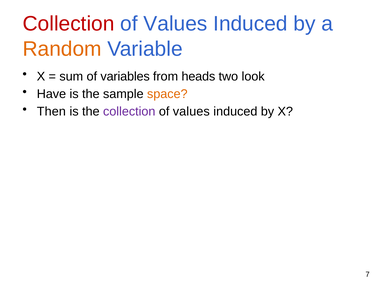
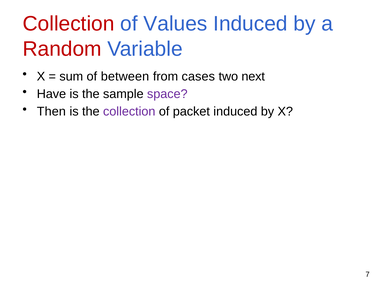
Random colour: orange -> red (62, 49)
variables: variables -> between (125, 76)
heads: heads -> cases (198, 76)
look: look -> next (253, 76)
space colour: orange -> purple (167, 94)
values: values -> packet (191, 111)
